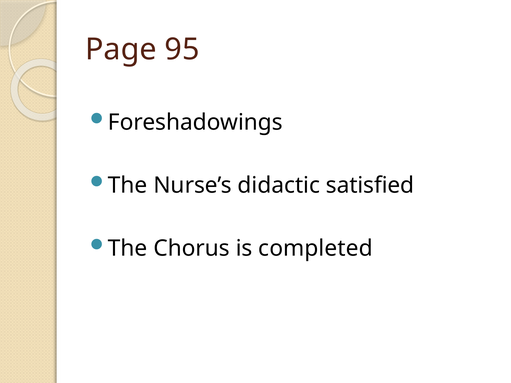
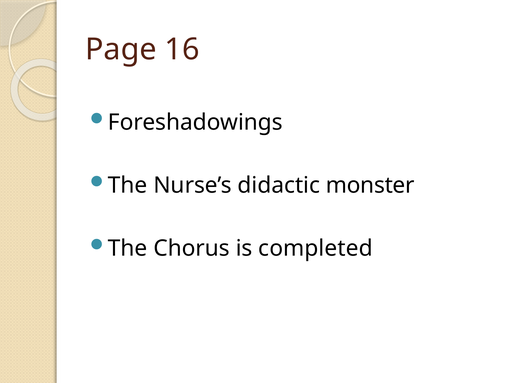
95: 95 -> 16 (182, 49)
satisfied: satisfied -> monster (370, 185)
